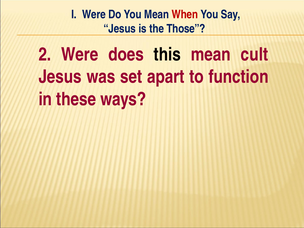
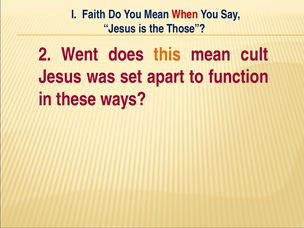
I Were: Were -> Faith (94, 14)
2 Were: Were -> Went (80, 55)
this colour: black -> orange (167, 55)
